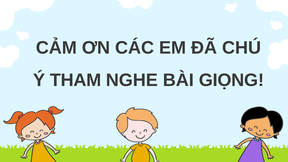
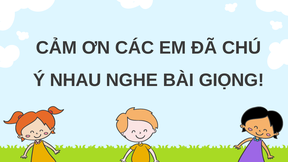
THAM: THAM -> NHAU (76, 80)
